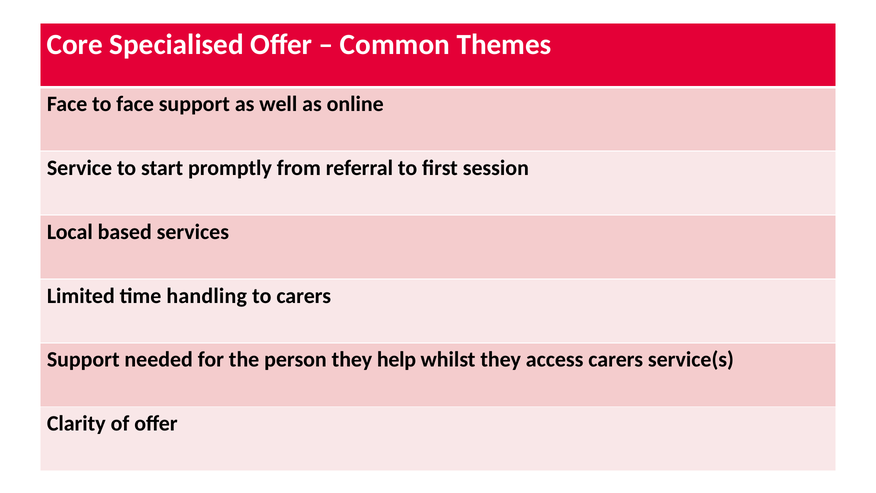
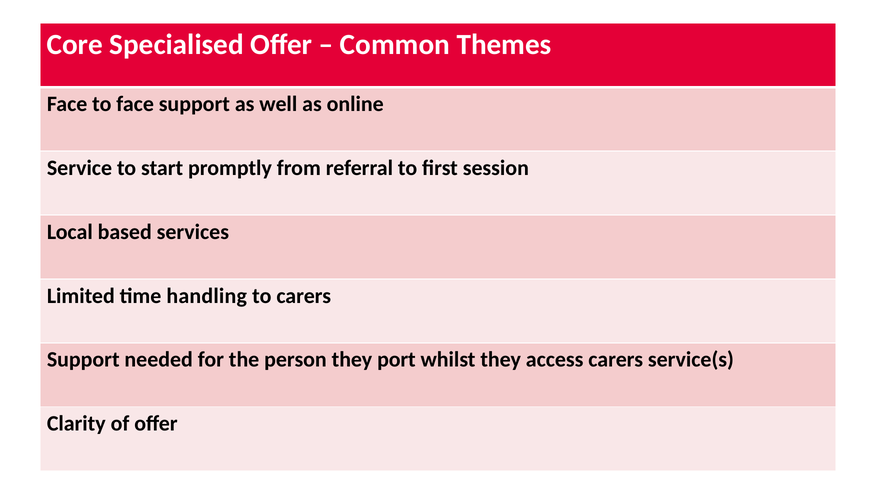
help: help -> port (396, 360)
